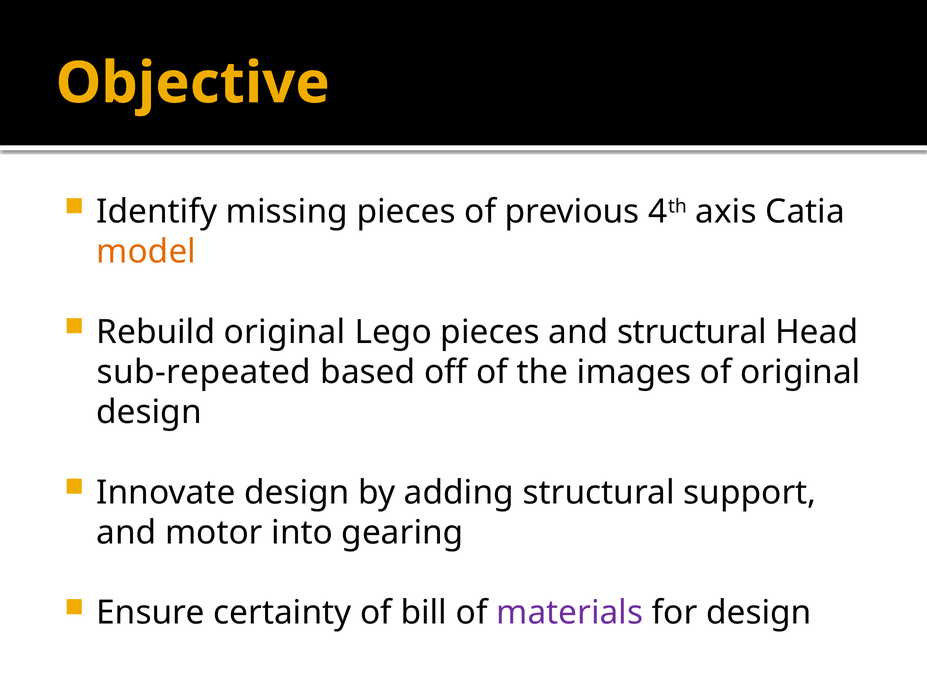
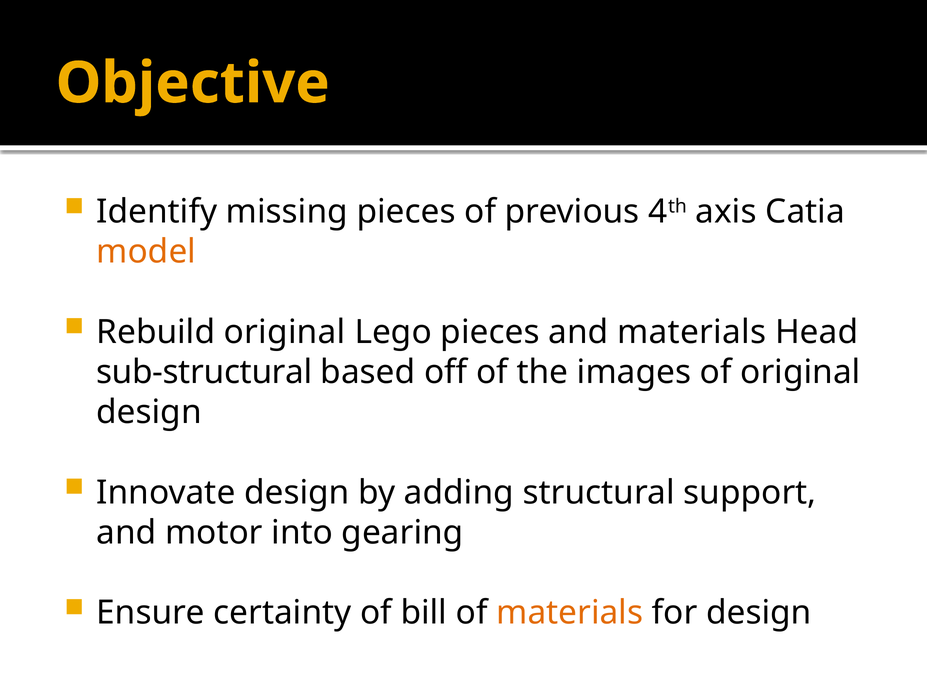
and structural: structural -> materials (692, 332)
sub-repeated: sub-repeated -> sub-structural (204, 372)
materials colour: purple -> orange (570, 613)
